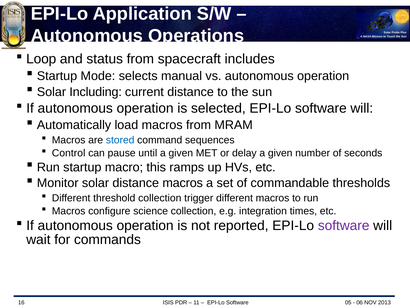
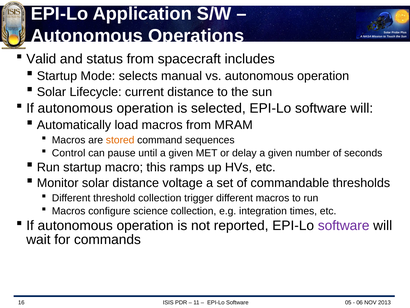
Loop: Loop -> Valid (41, 59)
Including: Including -> Lifecycle (96, 92)
stored colour: blue -> orange (120, 140)
distance macros: macros -> voltage (183, 183)
